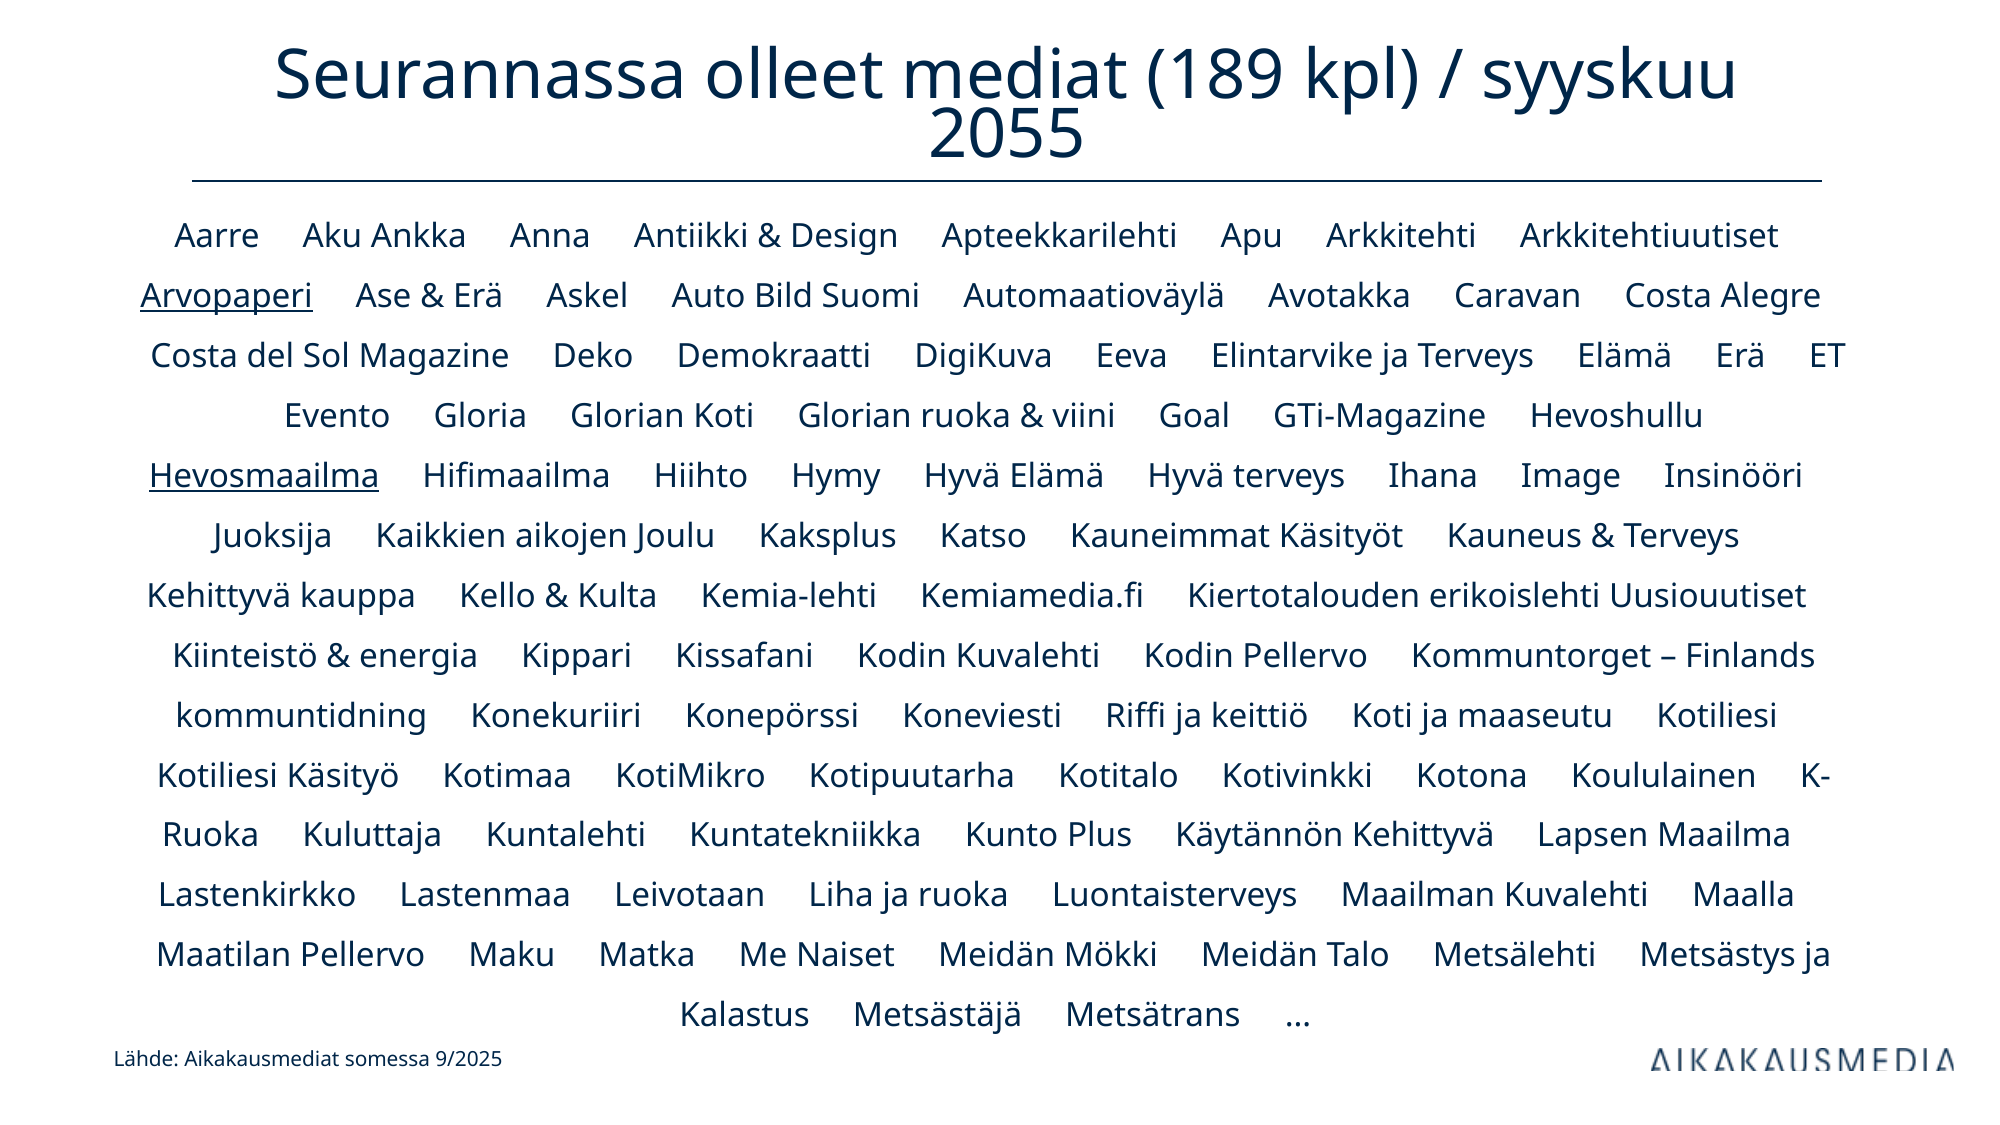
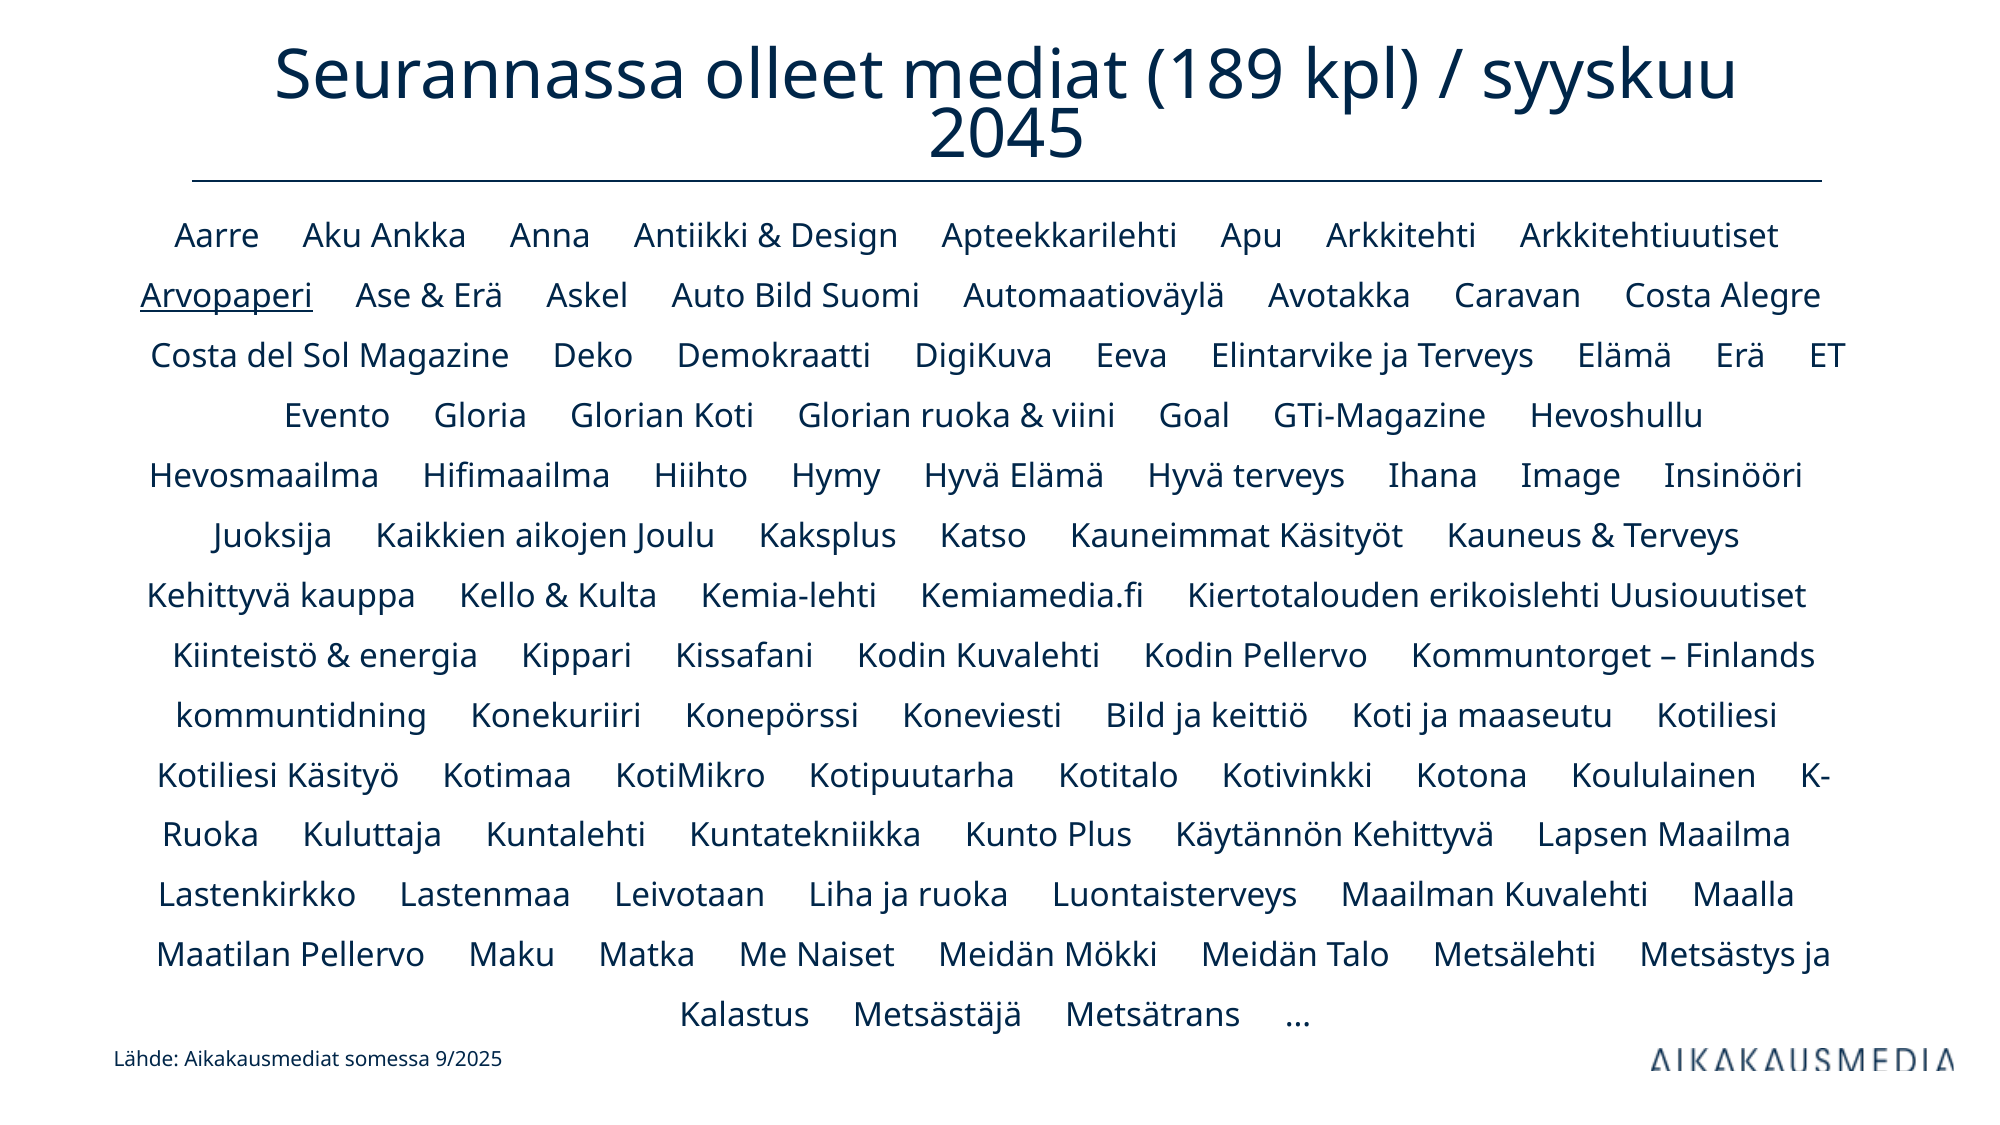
2055: 2055 -> 2045 (1007, 135)
Hevosmaailma underline: present -> none (264, 476)
Koneviesti Riffi: Riffi -> Bild (1136, 716)
